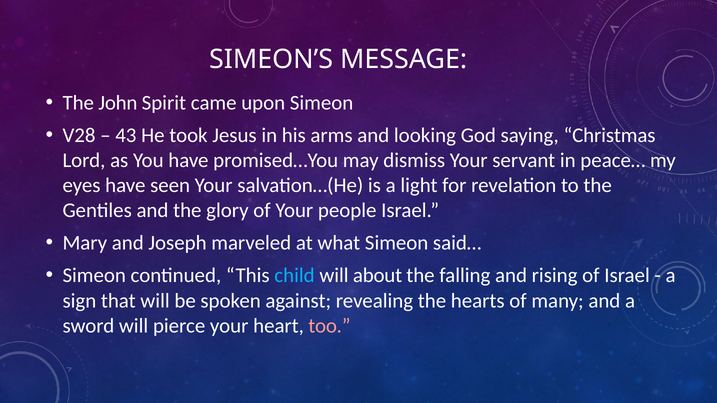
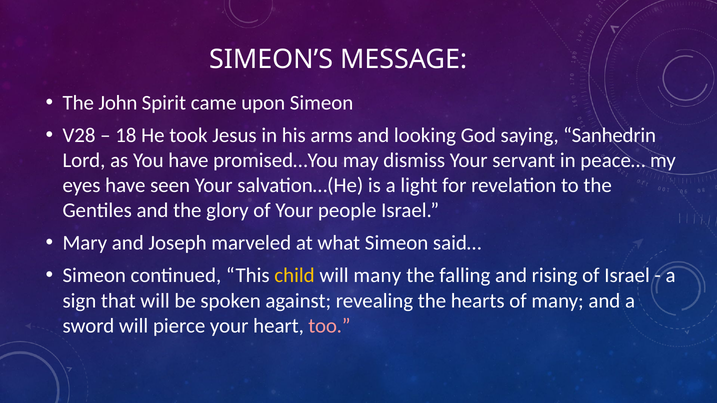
43: 43 -> 18 (126, 136)
Christmas: Christmas -> Sanhedrin (610, 136)
child colour: light blue -> yellow (295, 276)
will about: about -> many (377, 276)
